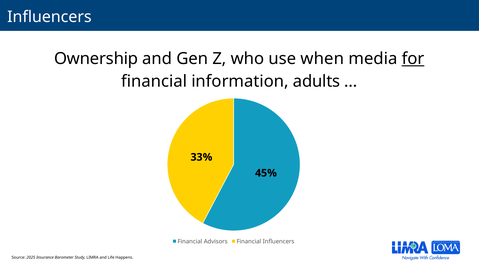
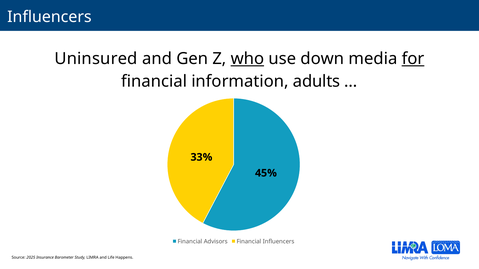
Ownership: Ownership -> Uninsured (96, 59)
who underline: none -> present (247, 59)
when: when -> down (322, 59)
